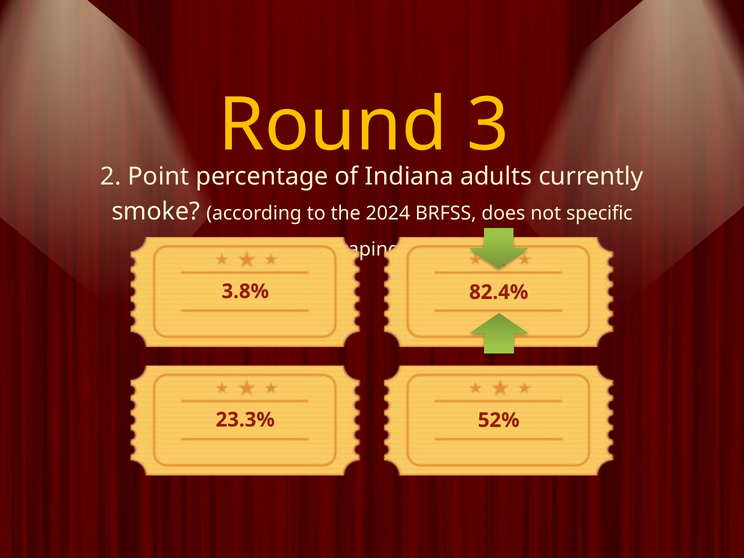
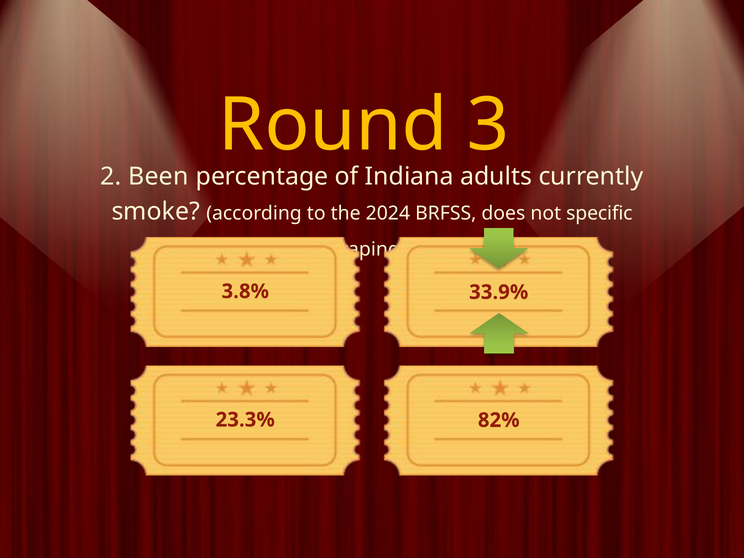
Point: Point -> Been (158, 177)
82.4%: 82.4% -> 33.9% (499, 292)
52%: 52% -> 82% (499, 420)
